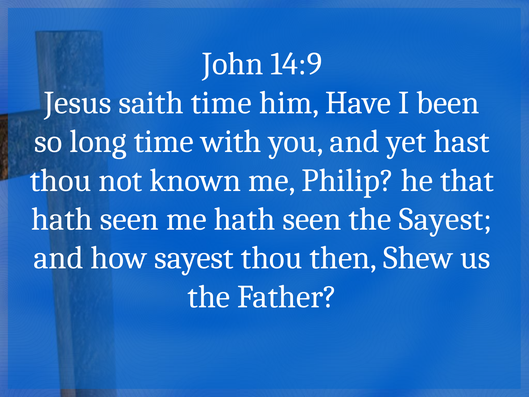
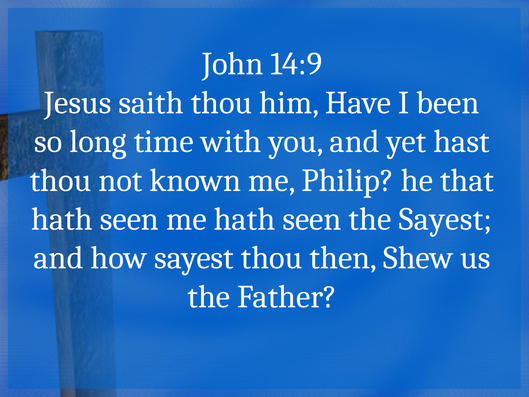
saith time: time -> thou (221, 103)
